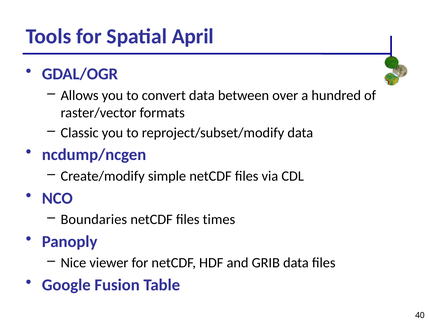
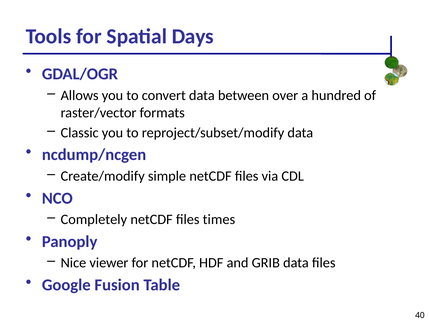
April: April -> Days (193, 37)
Boundaries: Boundaries -> Completely (94, 219)
